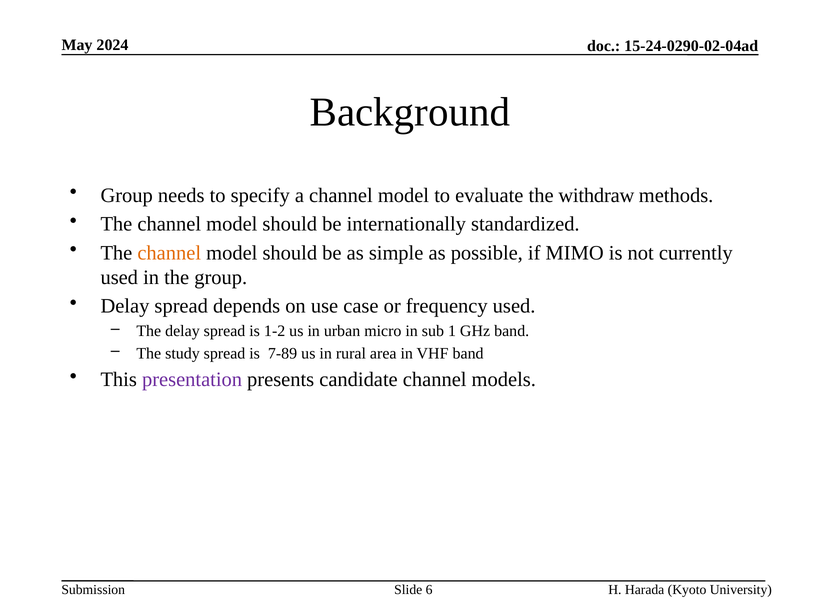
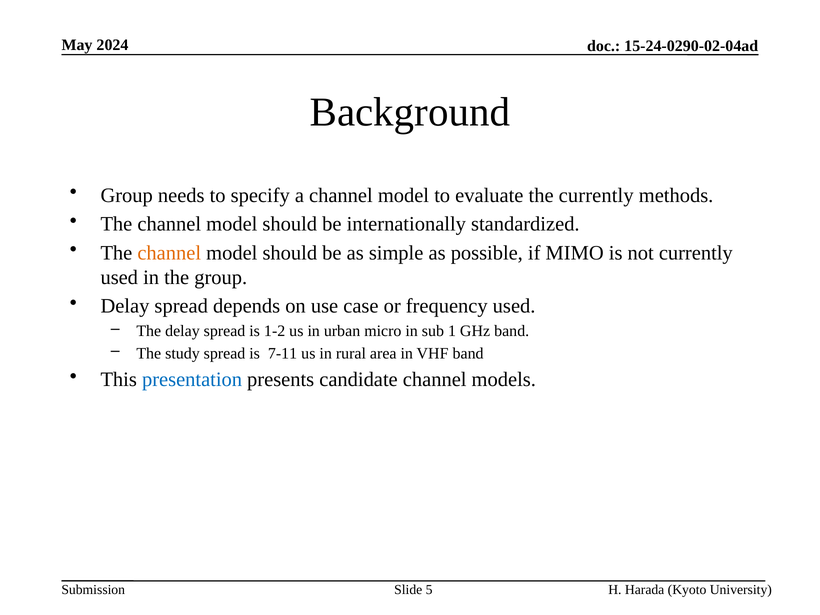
the withdraw: withdraw -> currently (596, 196)
7-89: 7-89 -> 7-11 (283, 353)
presentation colour: purple -> blue (192, 380)
6: 6 -> 5 (429, 590)
